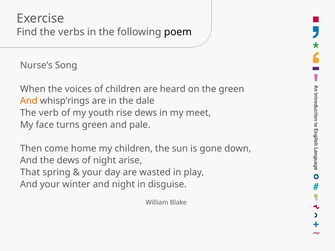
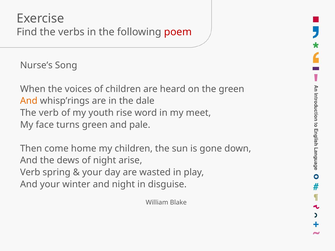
poem colour: black -> red (178, 32)
rise dews: dews -> word (146, 113)
That: That -> Verb (30, 172)
